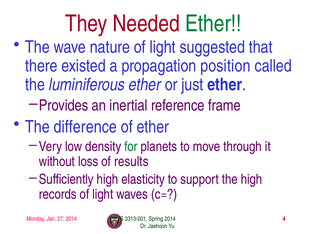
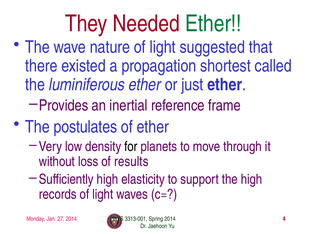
position: position -> shortest (225, 66)
difference: difference -> postulates (85, 127)
for colour: green -> black (131, 146)
